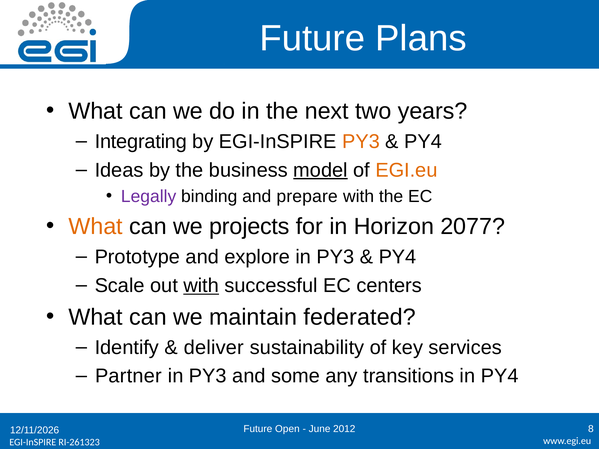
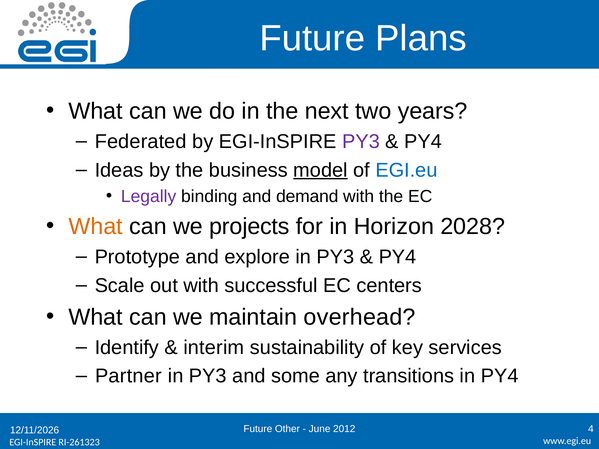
Integrating: Integrating -> Federated (141, 142)
PY3 colour: orange -> purple (361, 142)
EGI.eu colour: orange -> blue (406, 170)
prepare: prepare -> demand (307, 196)
2077: 2077 -> 2028 (473, 227)
with underline: present -> none (201, 286)
federated: federated -> overhead (360, 317)
deliver: deliver -> interim (214, 348)
Open: Open -> Other (287, 429)
8: 8 -> 4 (591, 429)
